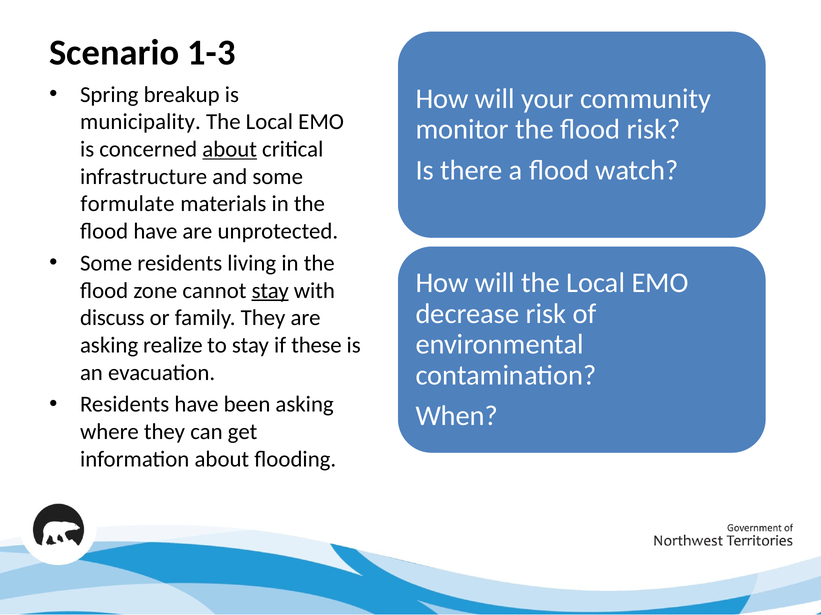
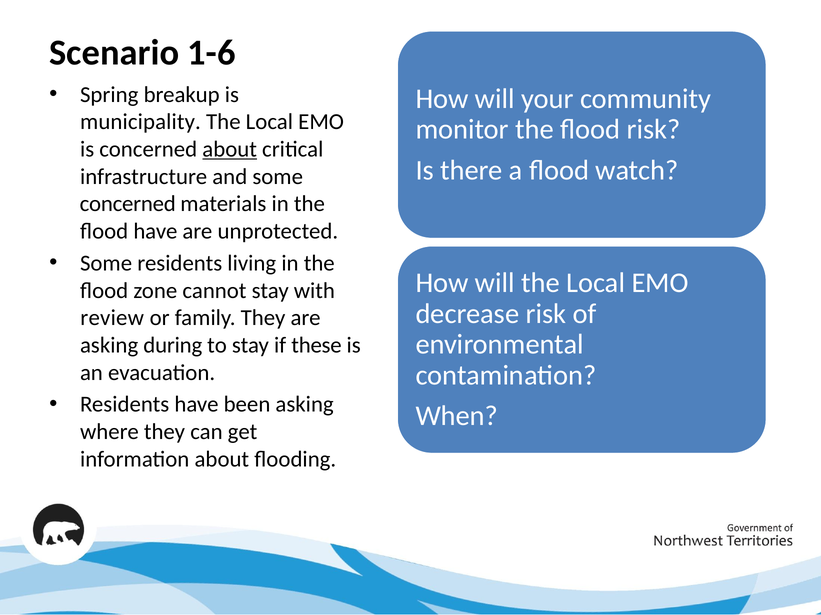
1-3: 1-3 -> 1-6 (212, 53)
formulate: formulate -> concerned (128, 204)
stay underline: present -> none (270, 291)
discuss: discuss -> review (112, 318)
realize: realize -> during (173, 346)
